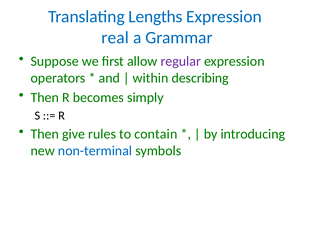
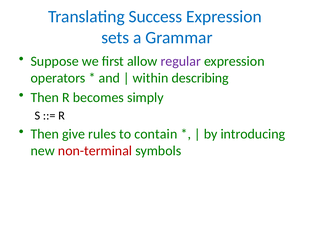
Lengths: Lengths -> Success (155, 17)
real: real -> sets (115, 38)
non-terminal colour: blue -> red (95, 151)
